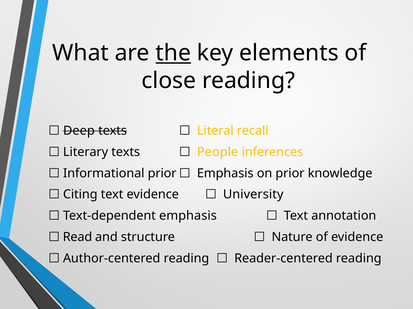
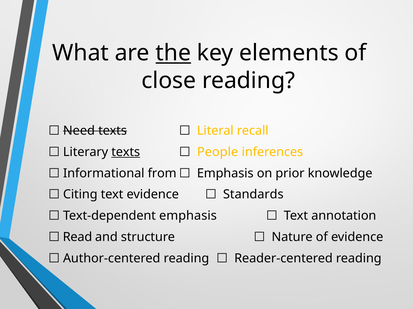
Deep: Deep -> Need (79, 131)
texts underline: none -> present (126, 152)
Informational prior: prior -> from (162, 174)
University: University -> Standards (253, 195)
